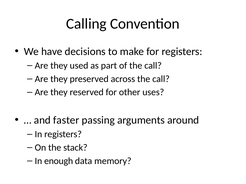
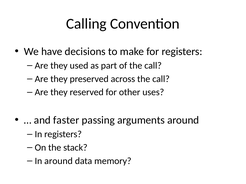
In enough: enough -> around (59, 161)
